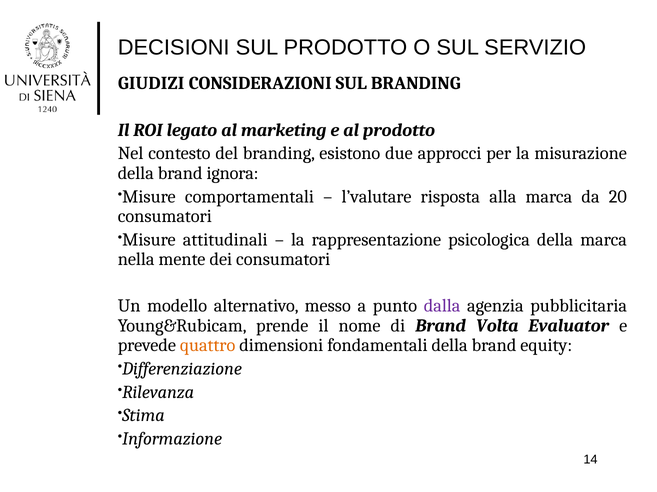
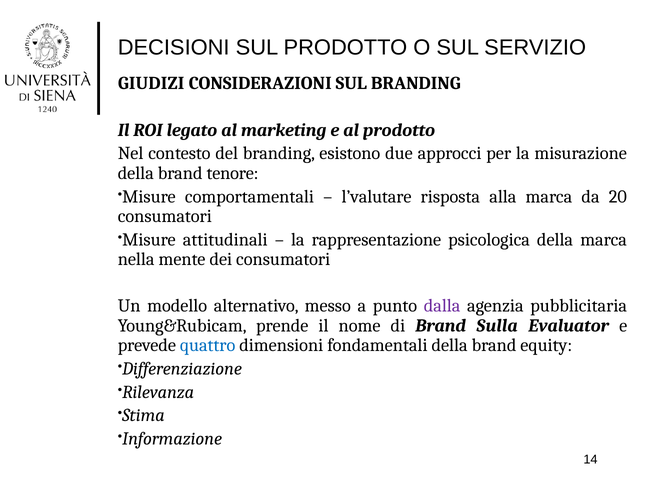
ignora: ignora -> tenore (233, 173)
Volta: Volta -> Sulla (497, 326)
quattro colour: orange -> blue (208, 346)
